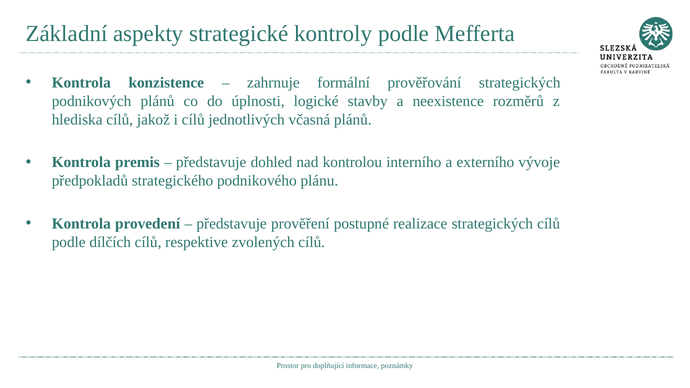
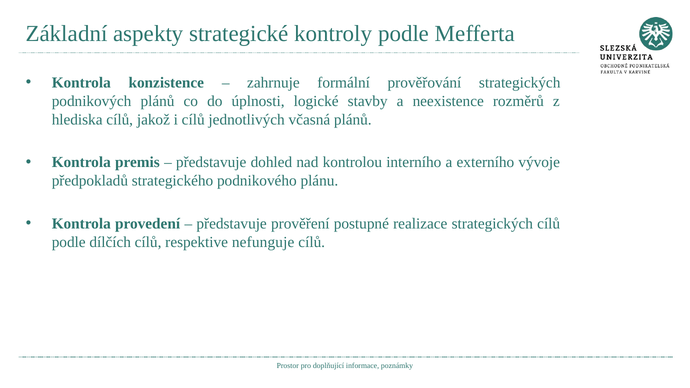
zvolených: zvolených -> nefunguje (263, 242)
